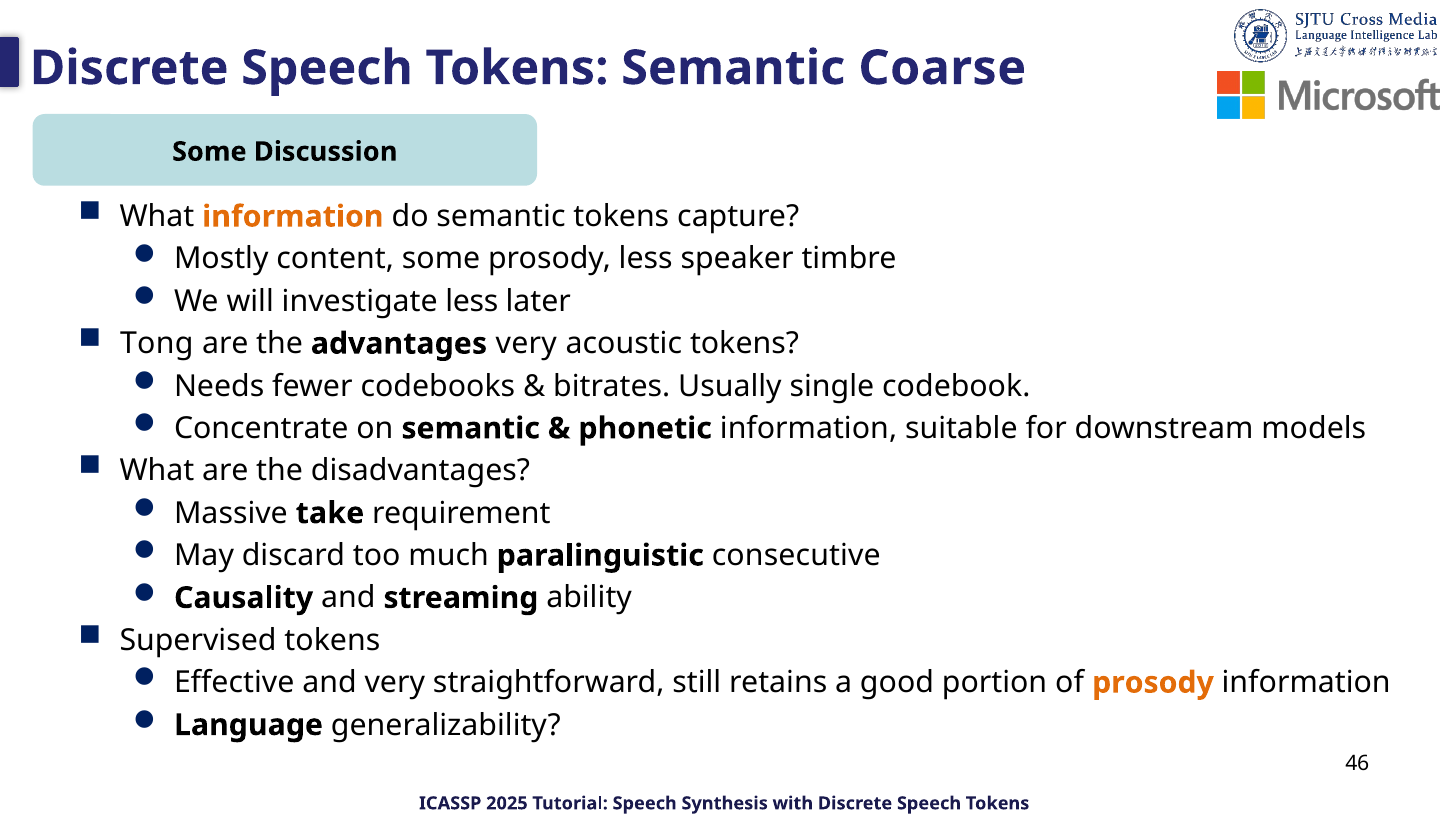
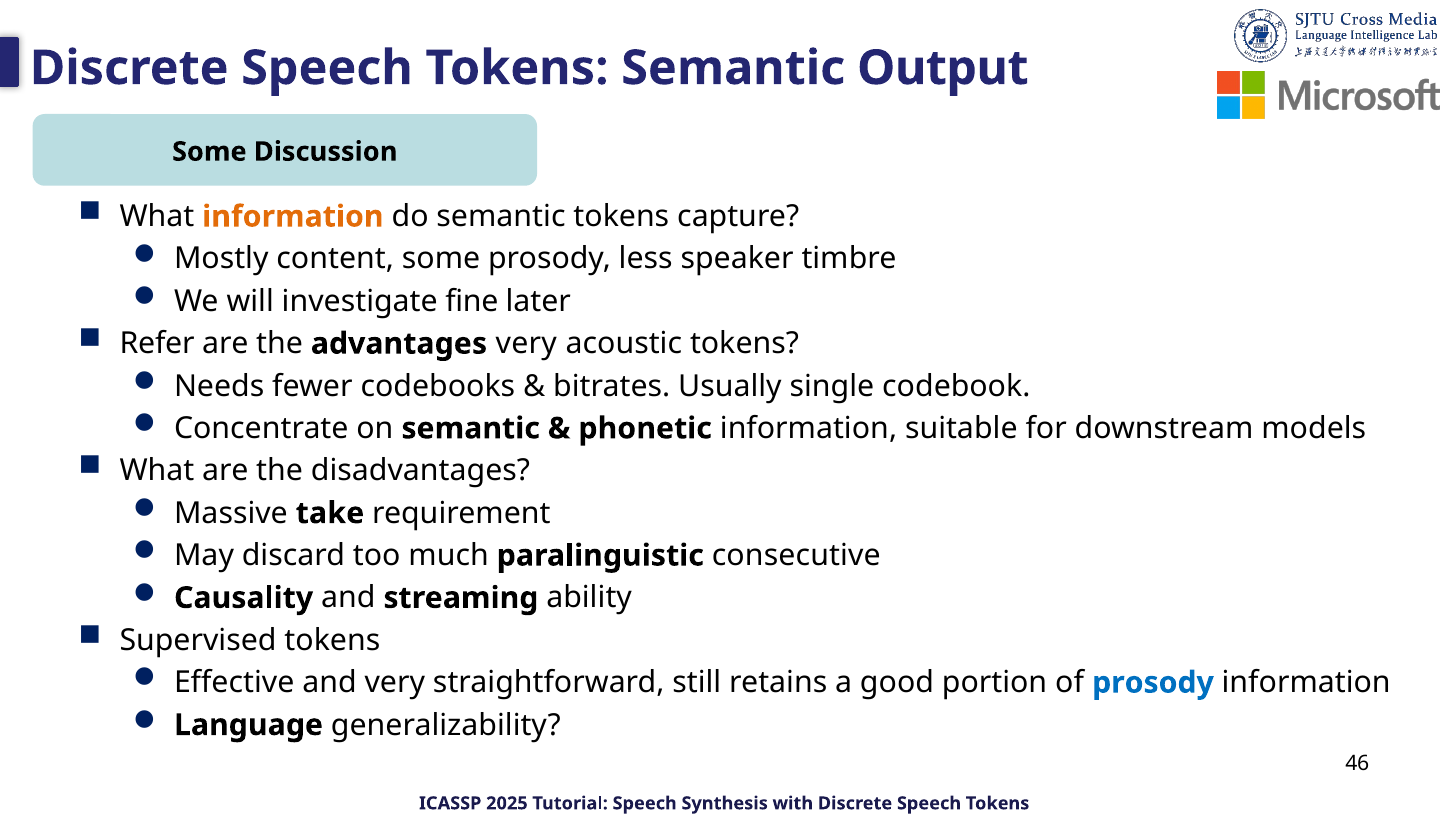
Coarse: Coarse -> Output (943, 68)
investigate less: less -> fine (472, 301)
Tong: Tong -> Refer (157, 344)
prosody colour: orange -> blue (1153, 683)
